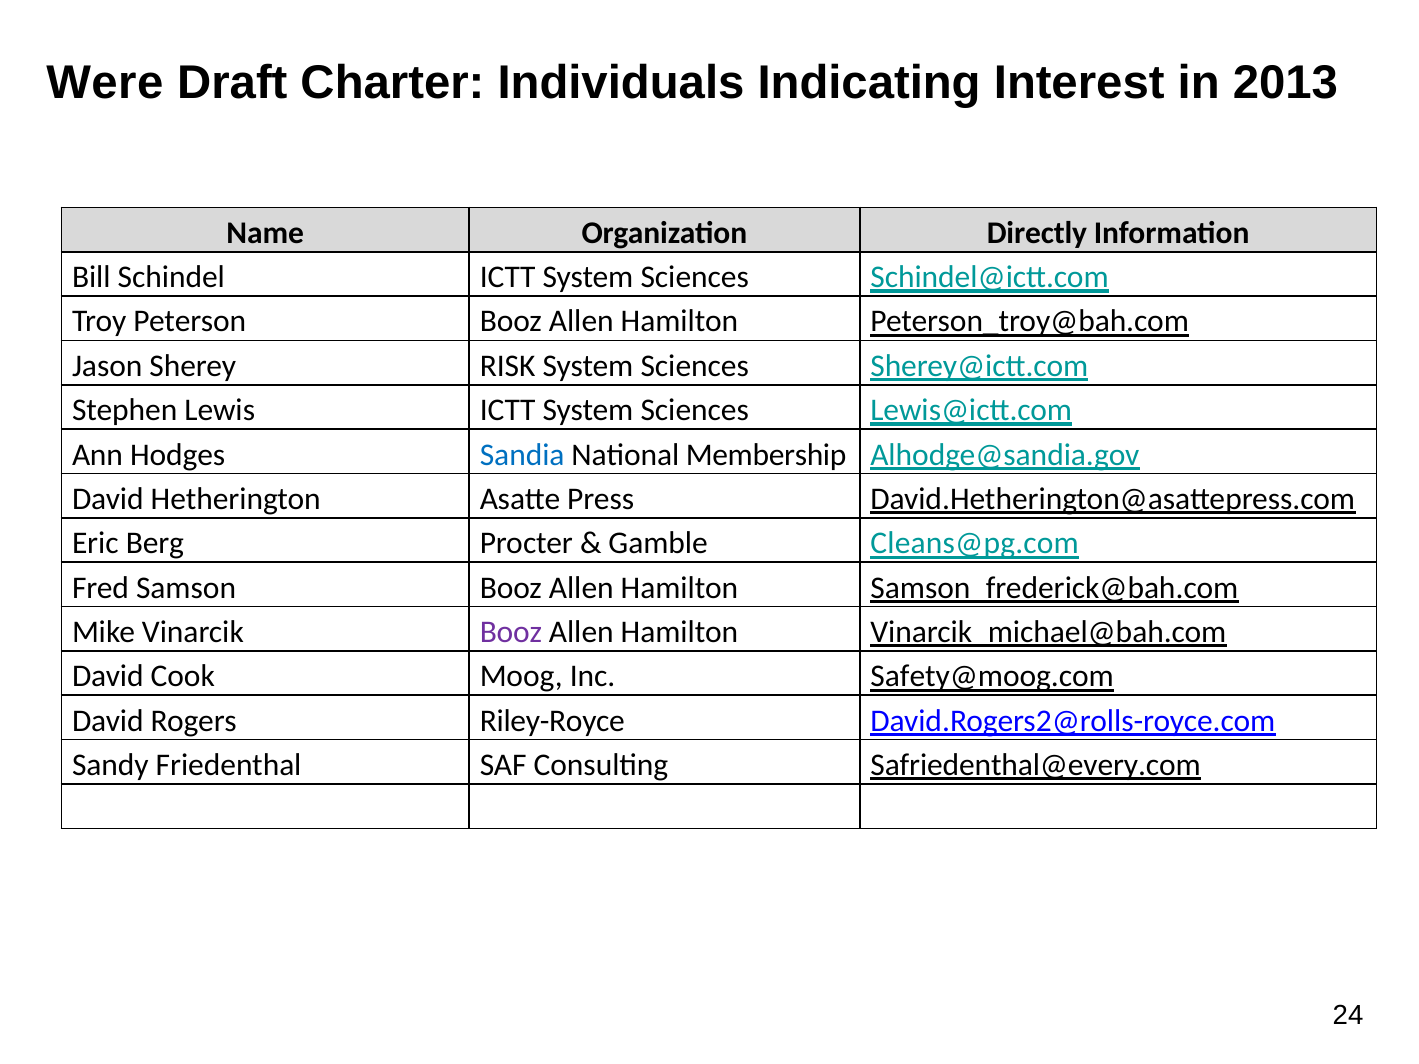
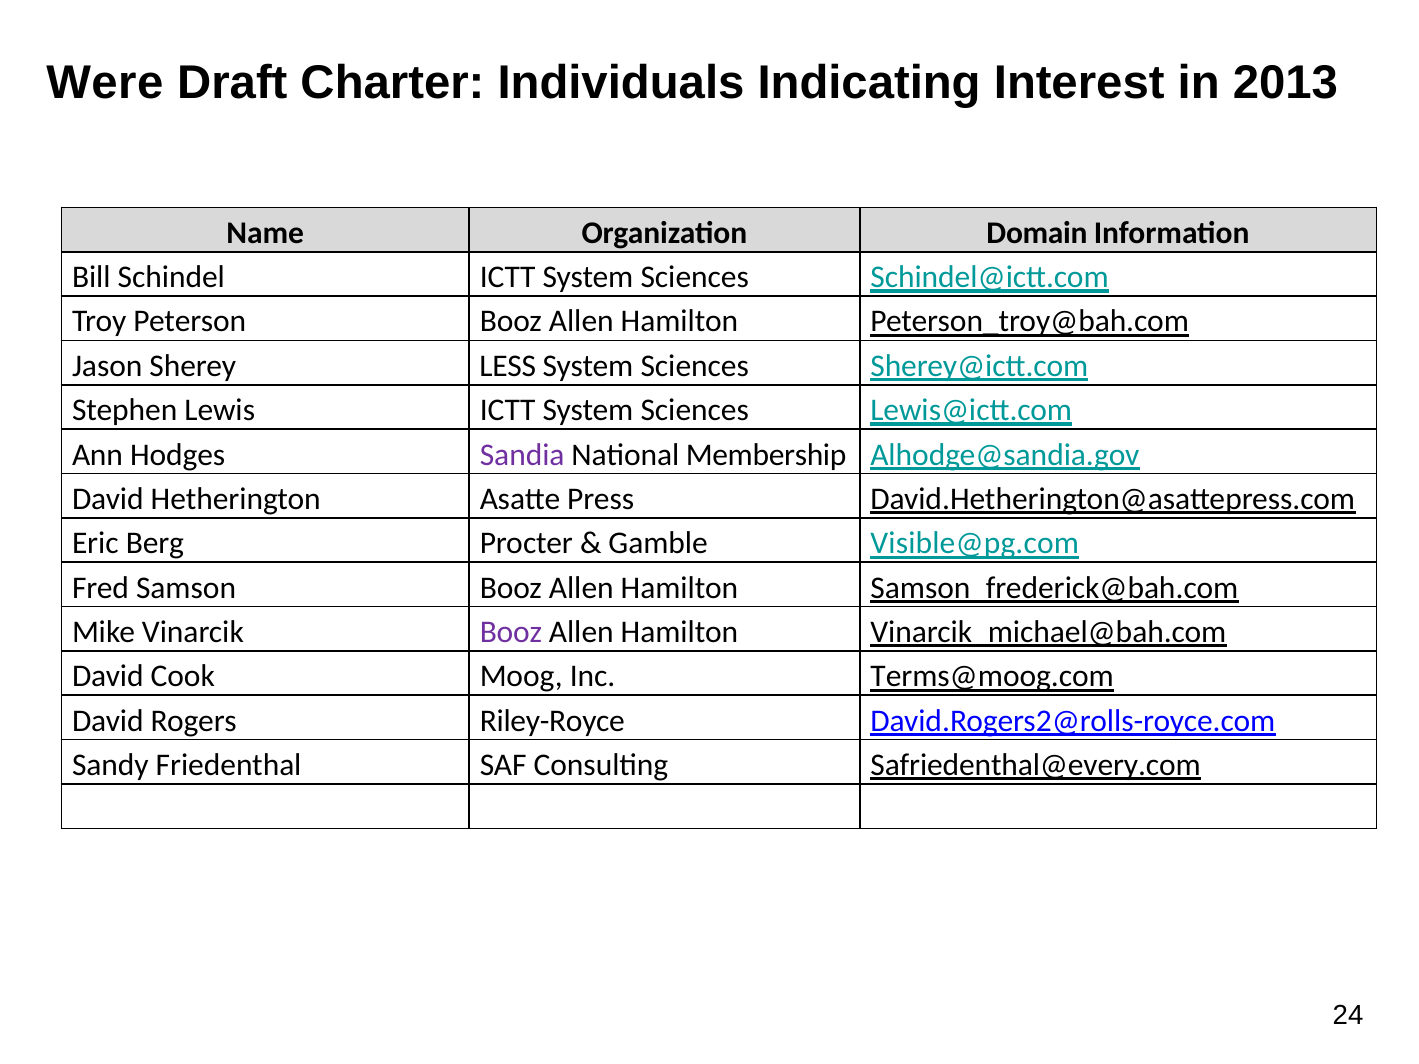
Directly: Directly -> Domain (1037, 233)
RISK: RISK -> LESS (508, 366)
Sandia colour: blue -> purple (522, 455)
Cleans@pg.com: Cleans@pg.com -> Visible@pg.com (975, 543)
Safety@moog.com: Safety@moog.com -> Terms@moog.com (992, 677)
